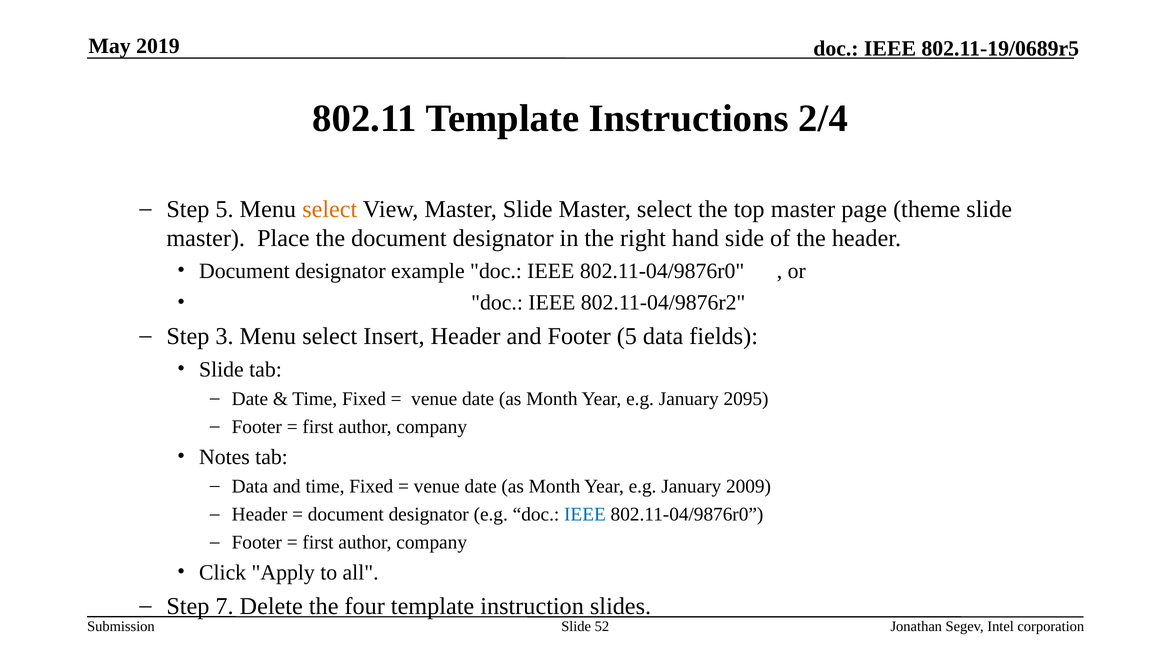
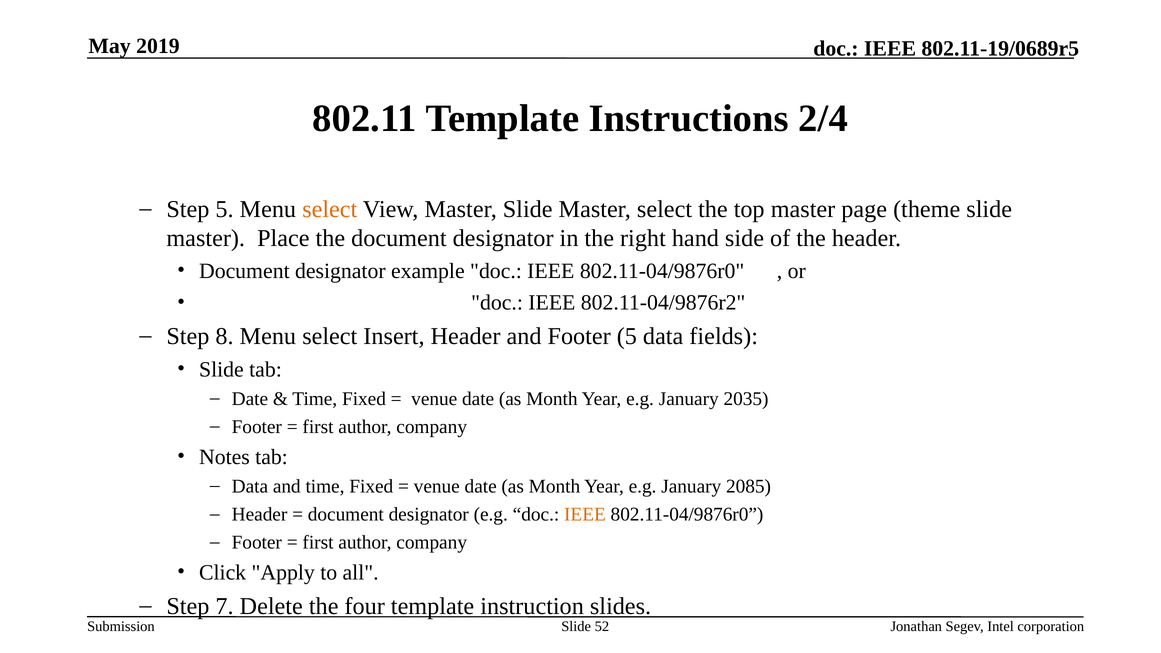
3: 3 -> 8 (225, 337)
2095: 2095 -> 2035 (746, 399)
2009: 2009 -> 2085 (749, 486)
IEEE colour: blue -> orange (585, 514)
